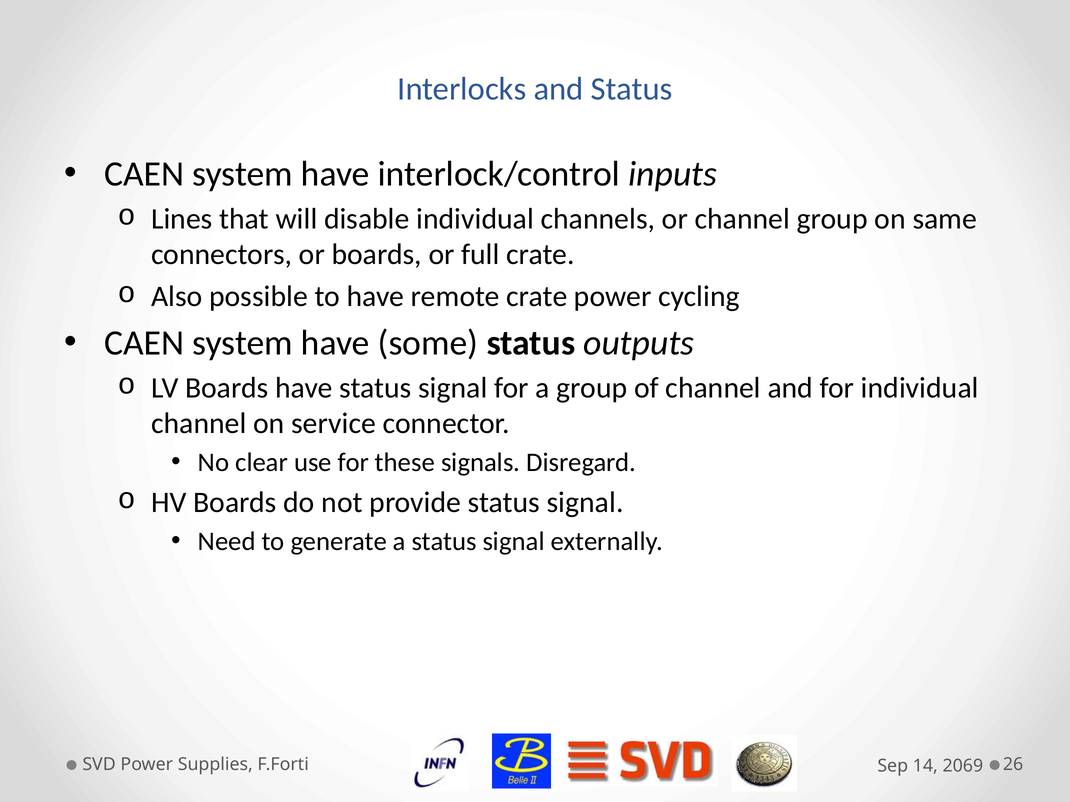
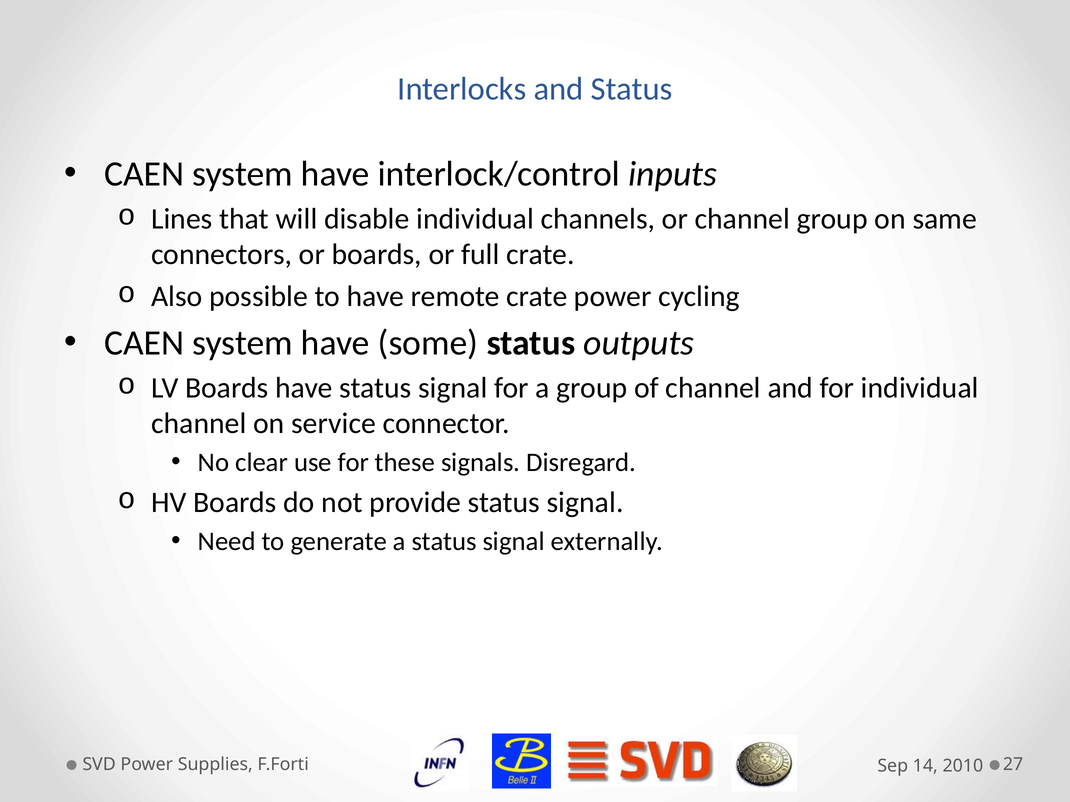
26: 26 -> 27 (1013, 765)
2069: 2069 -> 2010 (963, 766)
